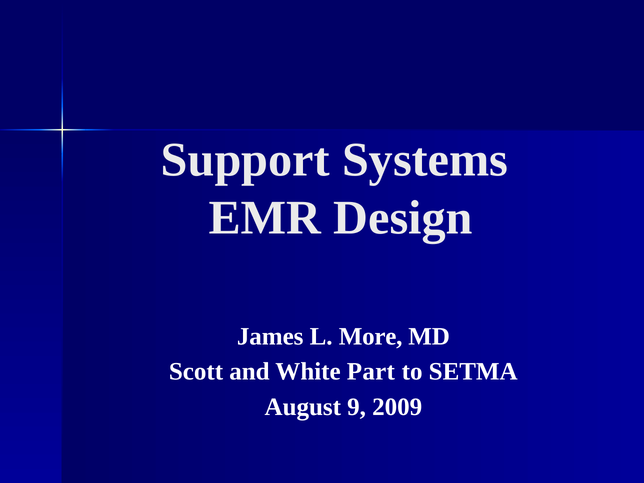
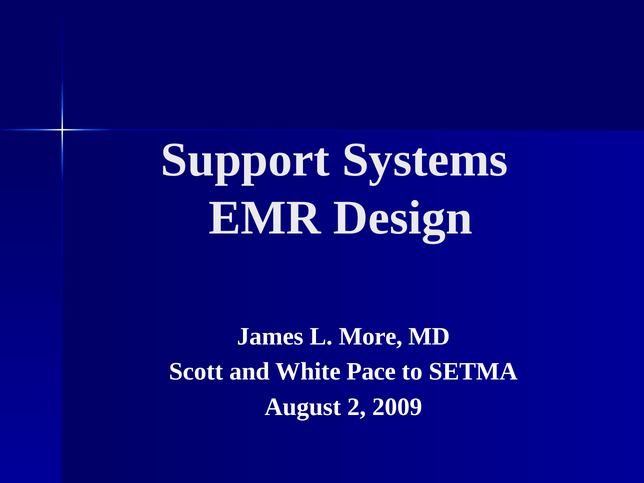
Part: Part -> Pace (371, 372)
9: 9 -> 2 (357, 407)
